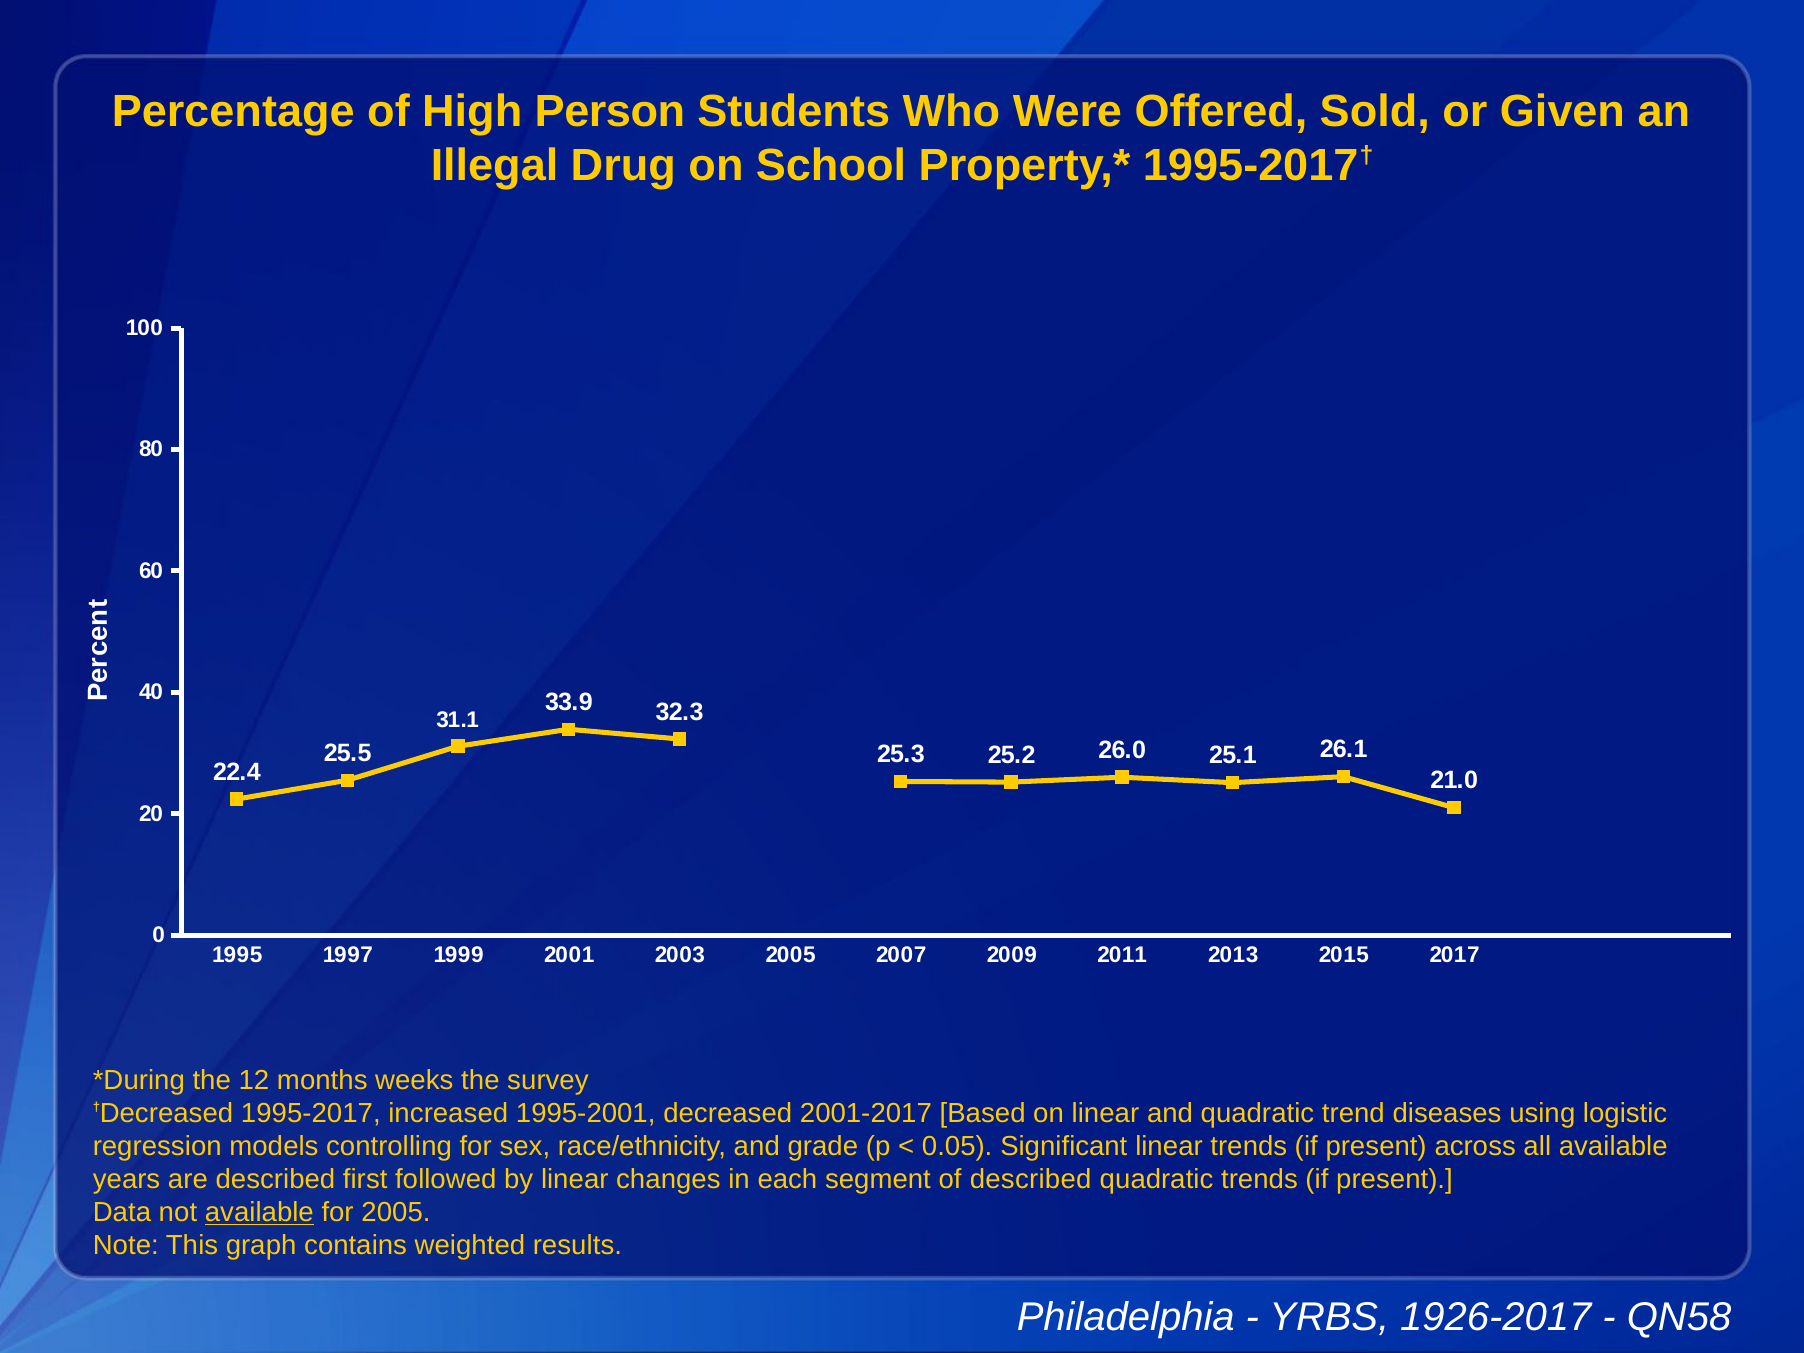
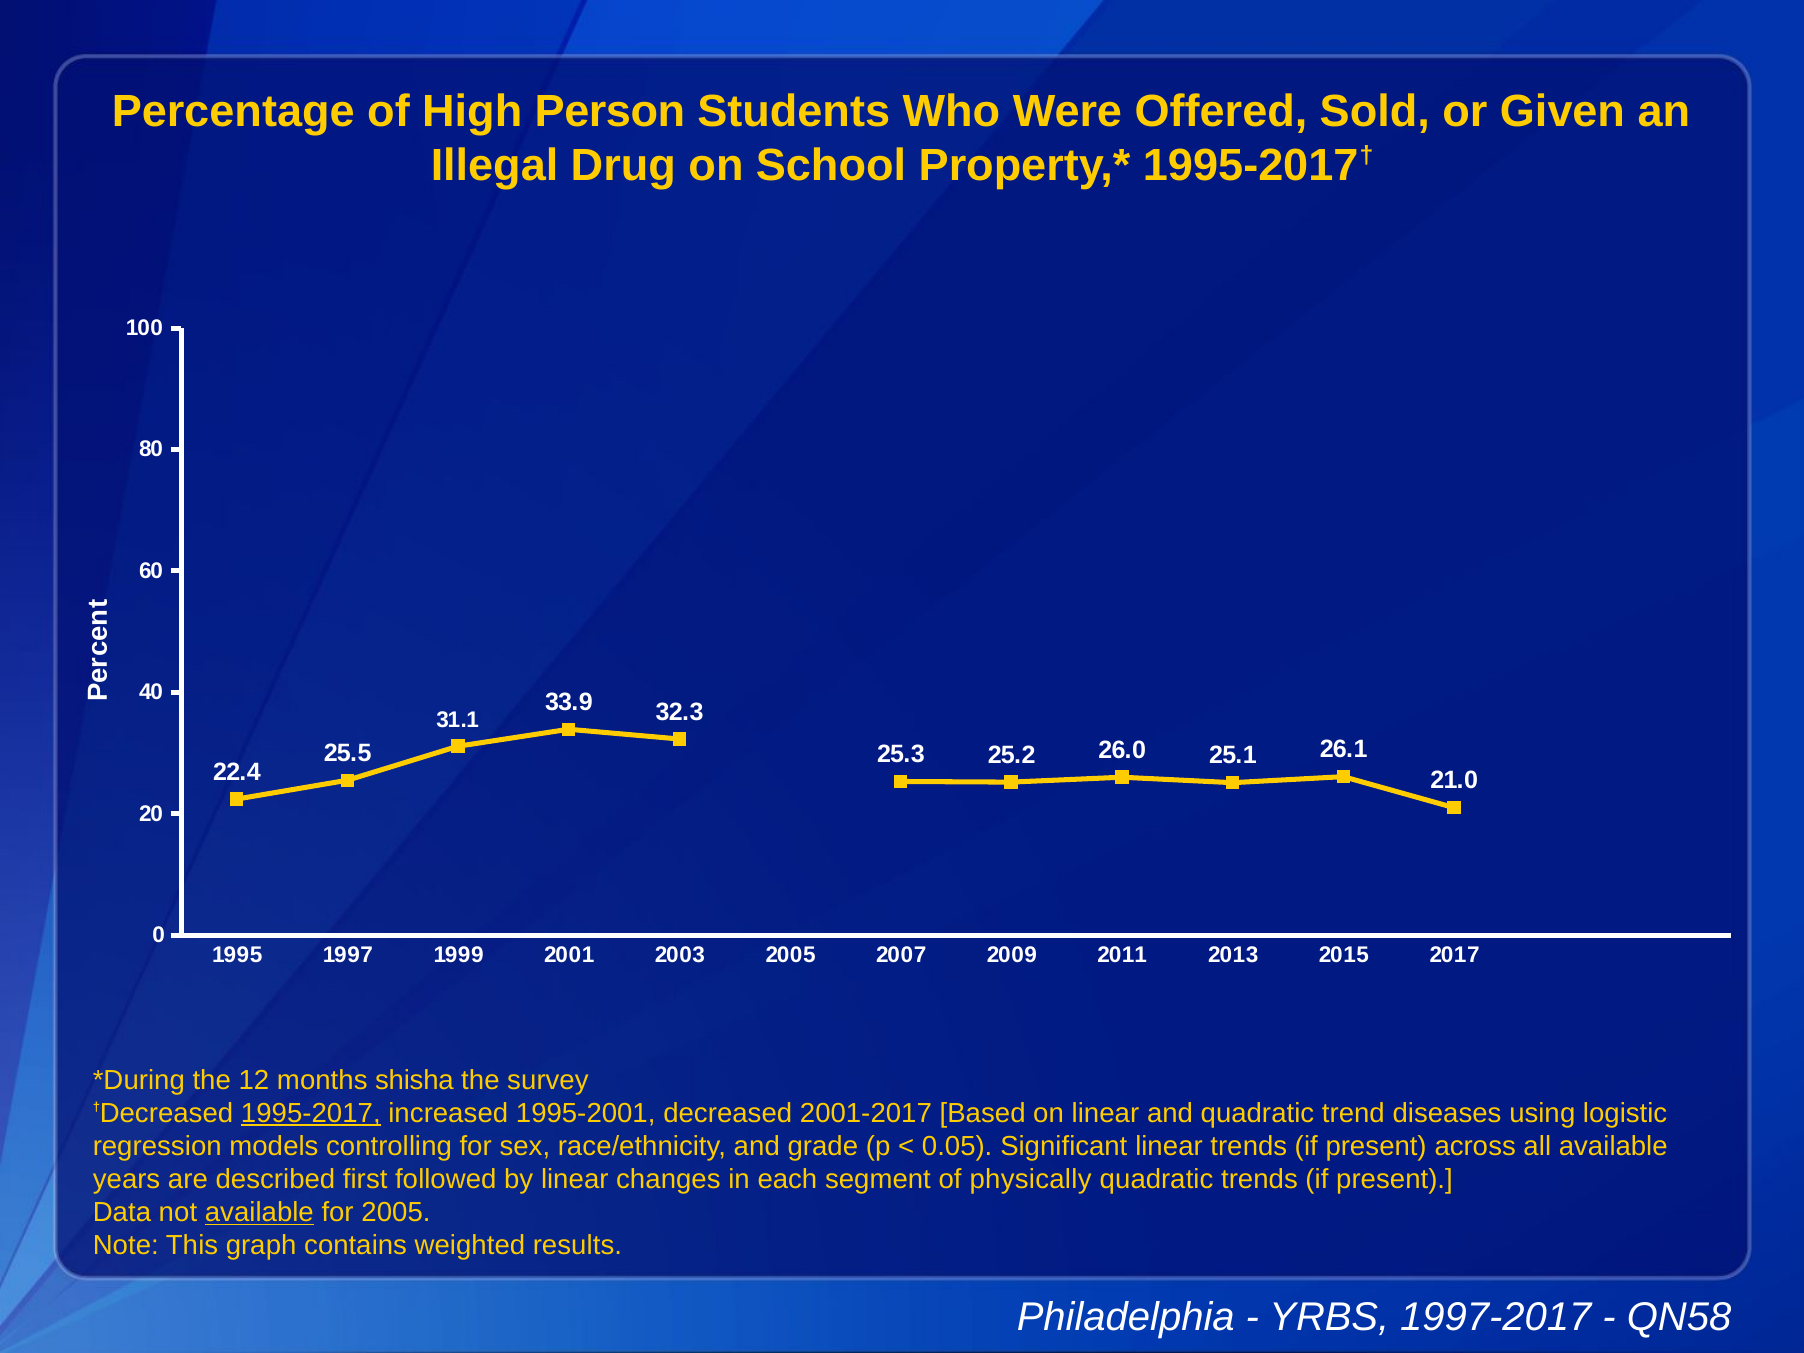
weeks: weeks -> shisha (414, 1080)
1995-2017 underline: none -> present (311, 1113)
of described: described -> physically (1031, 1180)
1926-2017: 1926-2017 -> 1997-2017 (1496, 1317)
